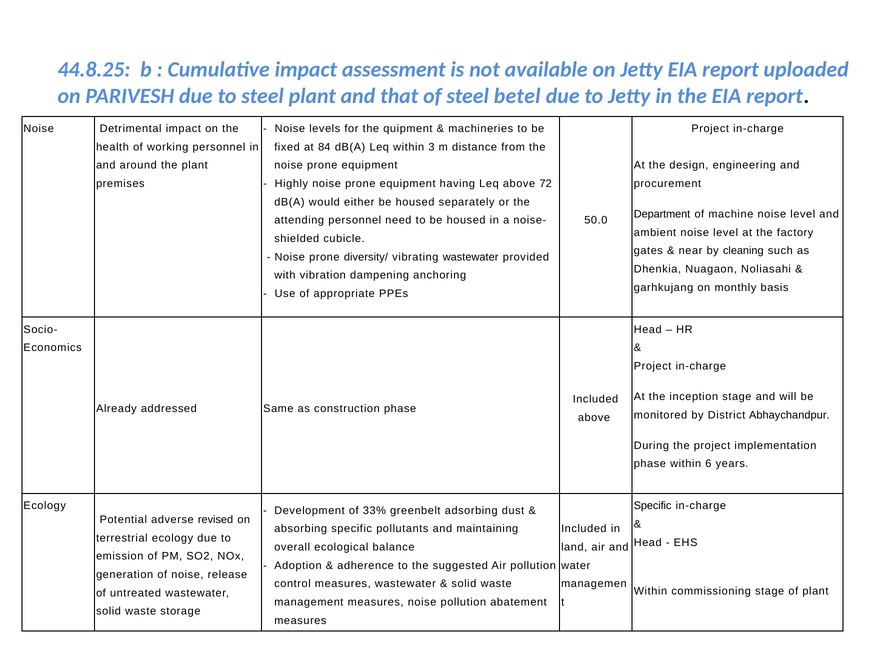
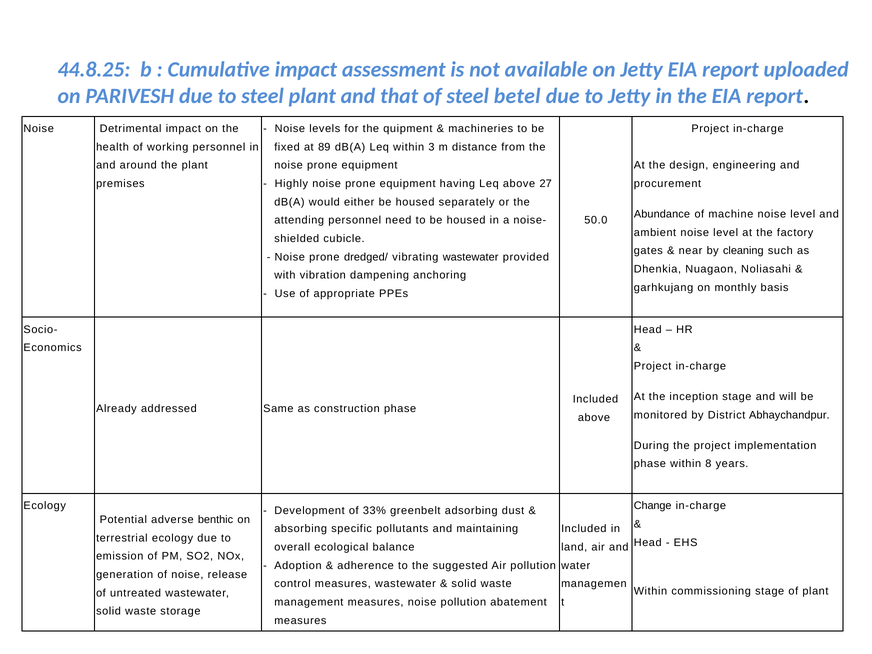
84: 84 -> 89 (324, 147)
72: 72 -> 27 (546, 184)
Department: Department -> Abundance (662, 214)
diversity/: diversity/ -> dredged/ (366, 257)
6: 6 -> 8 (708, 464)
Specific: Specific -> Change (653, 506)
revised: revised -> benthic (216, 520)
